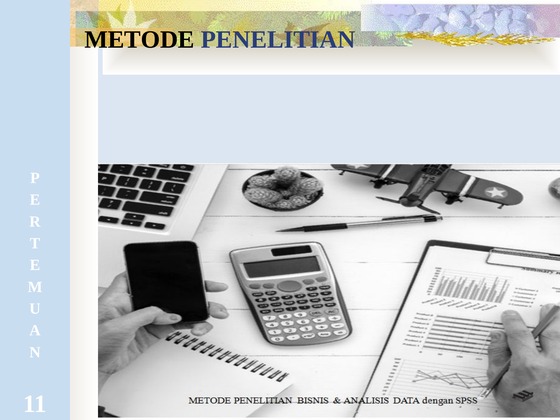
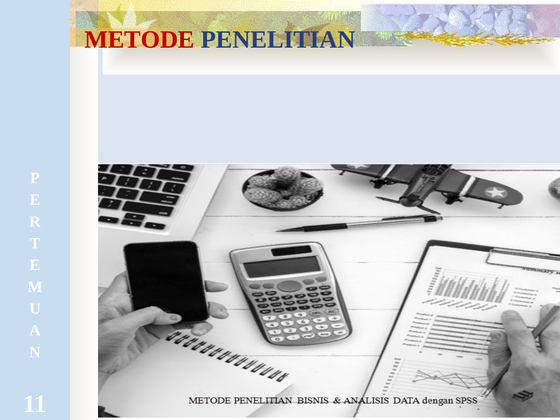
METODE colour: black -> red (139, 39)
